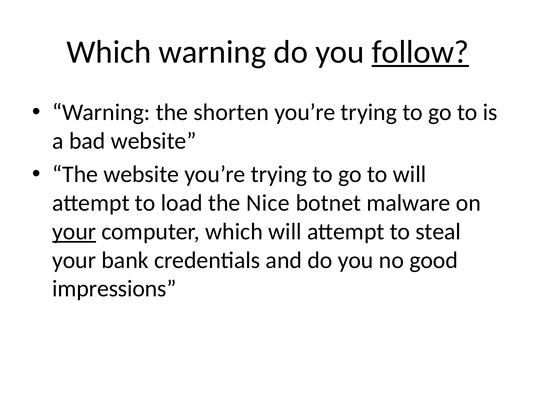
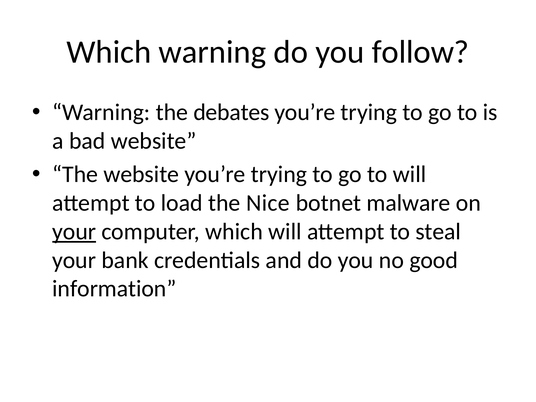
follow underline: present -> none (420, 52)
shorten: shorten -> debates (231, 112)
impressions: impressions -> information (114, 289)
